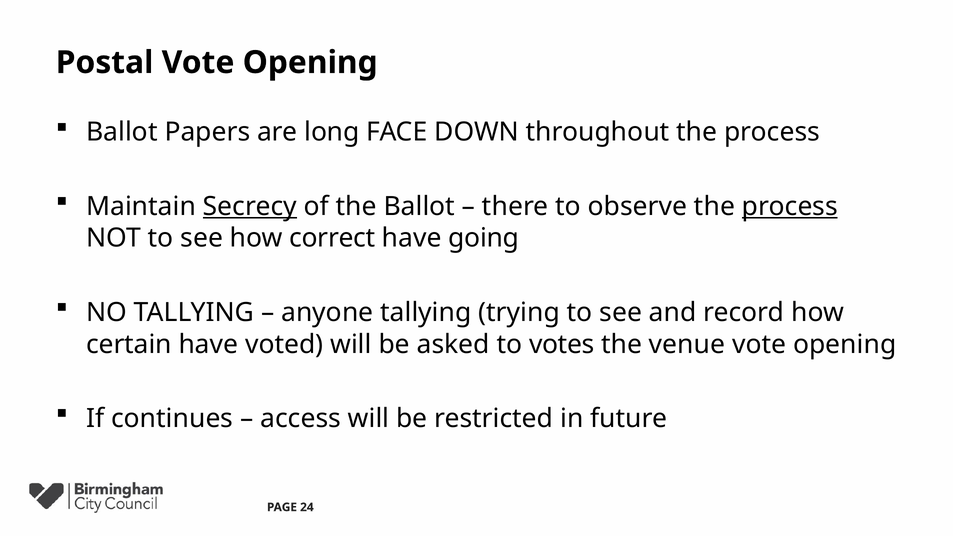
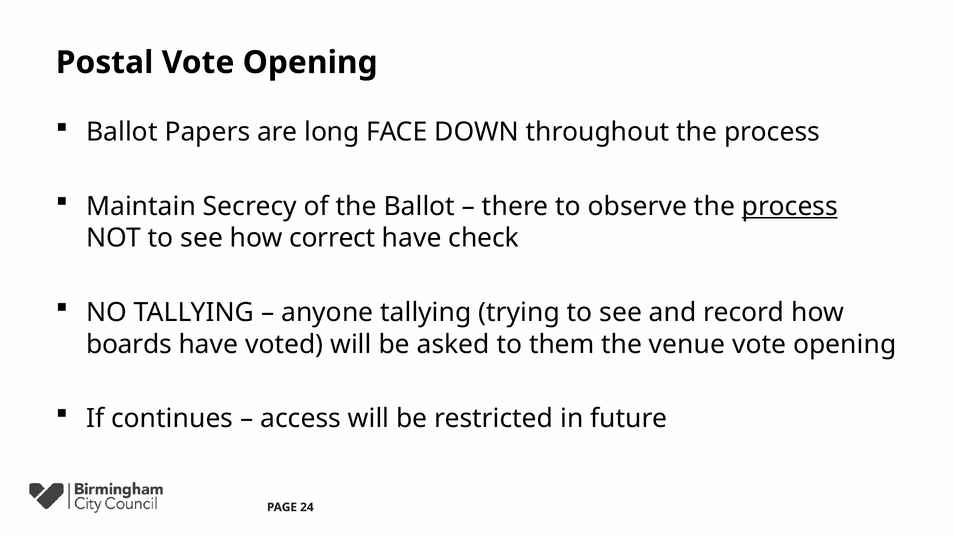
Secrecy underline: present -> none (250, 206)
going: going -> check (484, 238)
certain: certain -> boards (129, 344)
votes: votes -> them (562, 344)
